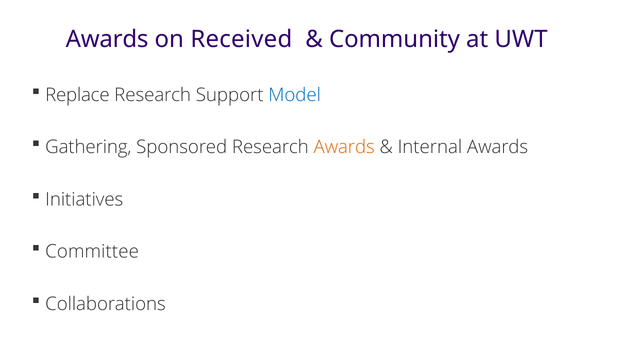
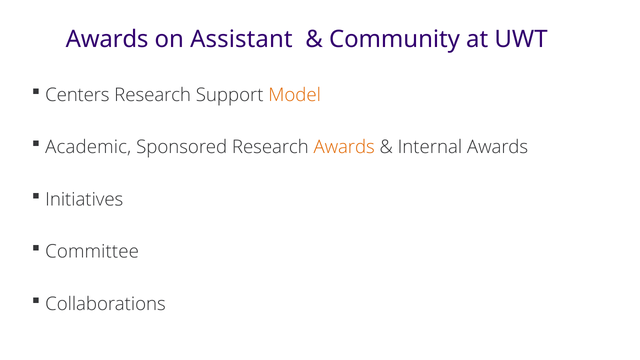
Received: Received -> Assistant (241, 39)
Replace: Replace -> Centers (77, 95)
Model colour: blue -> orange (295, 95)
Gathering: Gathering -> Academic (88, 147)
